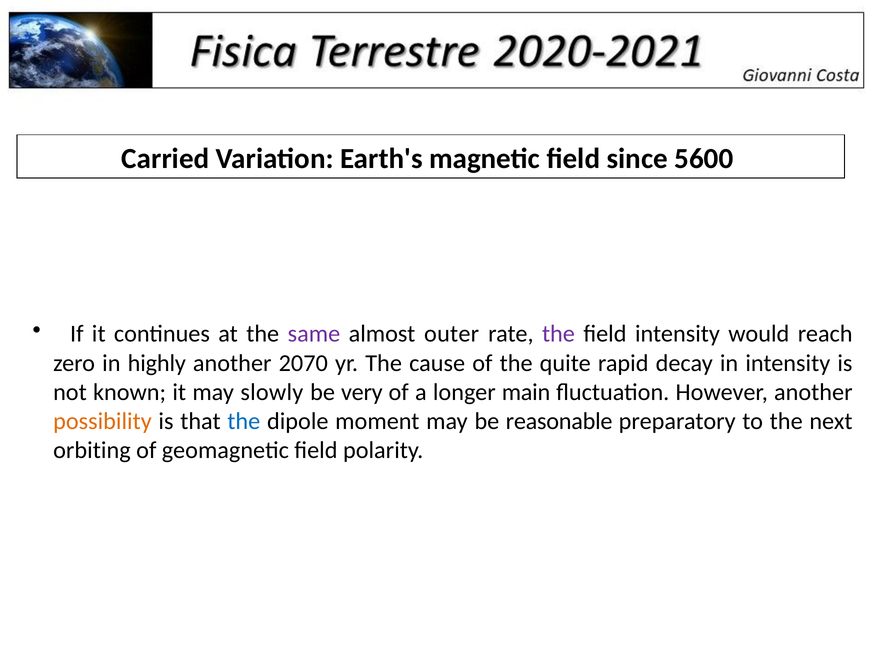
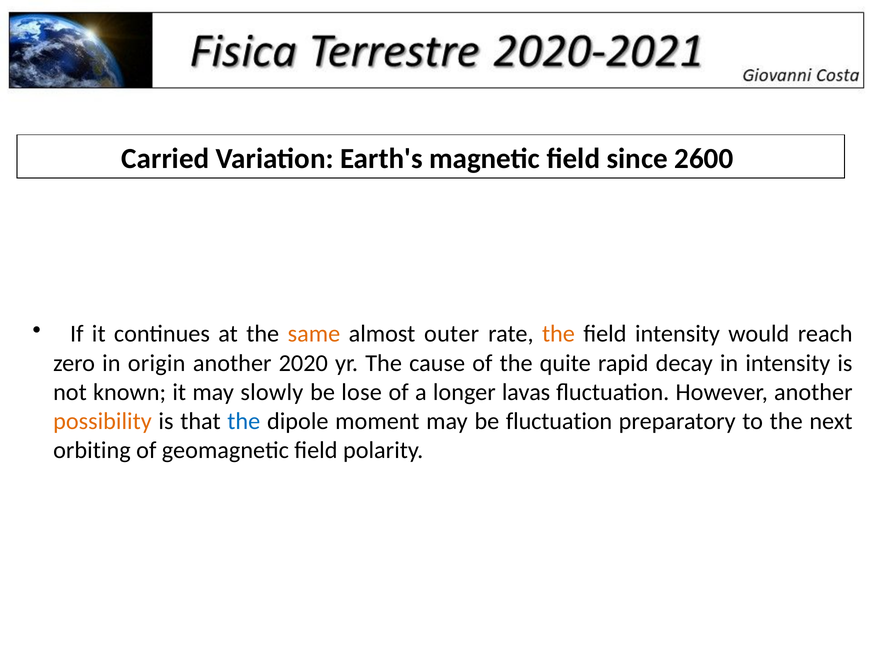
5600: 5600 -> 2600 (704, 158)
same colour: purple -> orange (314, 334)
the colour: purple -> orange (558, 334)
highly: highly -> origin (157, 363)
2070: 2070 -> 2020 (303, 363)
very: very -> lose (362, 392)
main: main -> lavas (526, 392)
be reasonable: reasonable -> fluctuation (559, 421)
